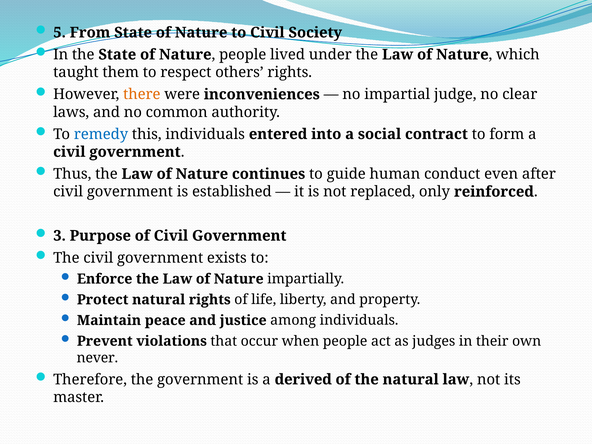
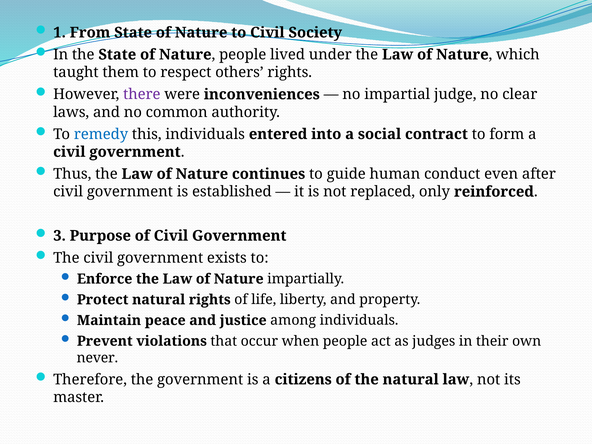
5: 5 -> 1 (60, 33)
there colour: orange -> purple (142, 94)
derived: derived -> citizens (303, 379)
